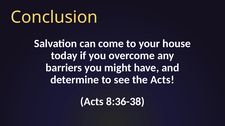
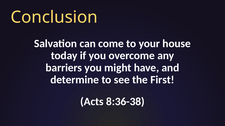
the Acts: Acts -> First (162, 80)
